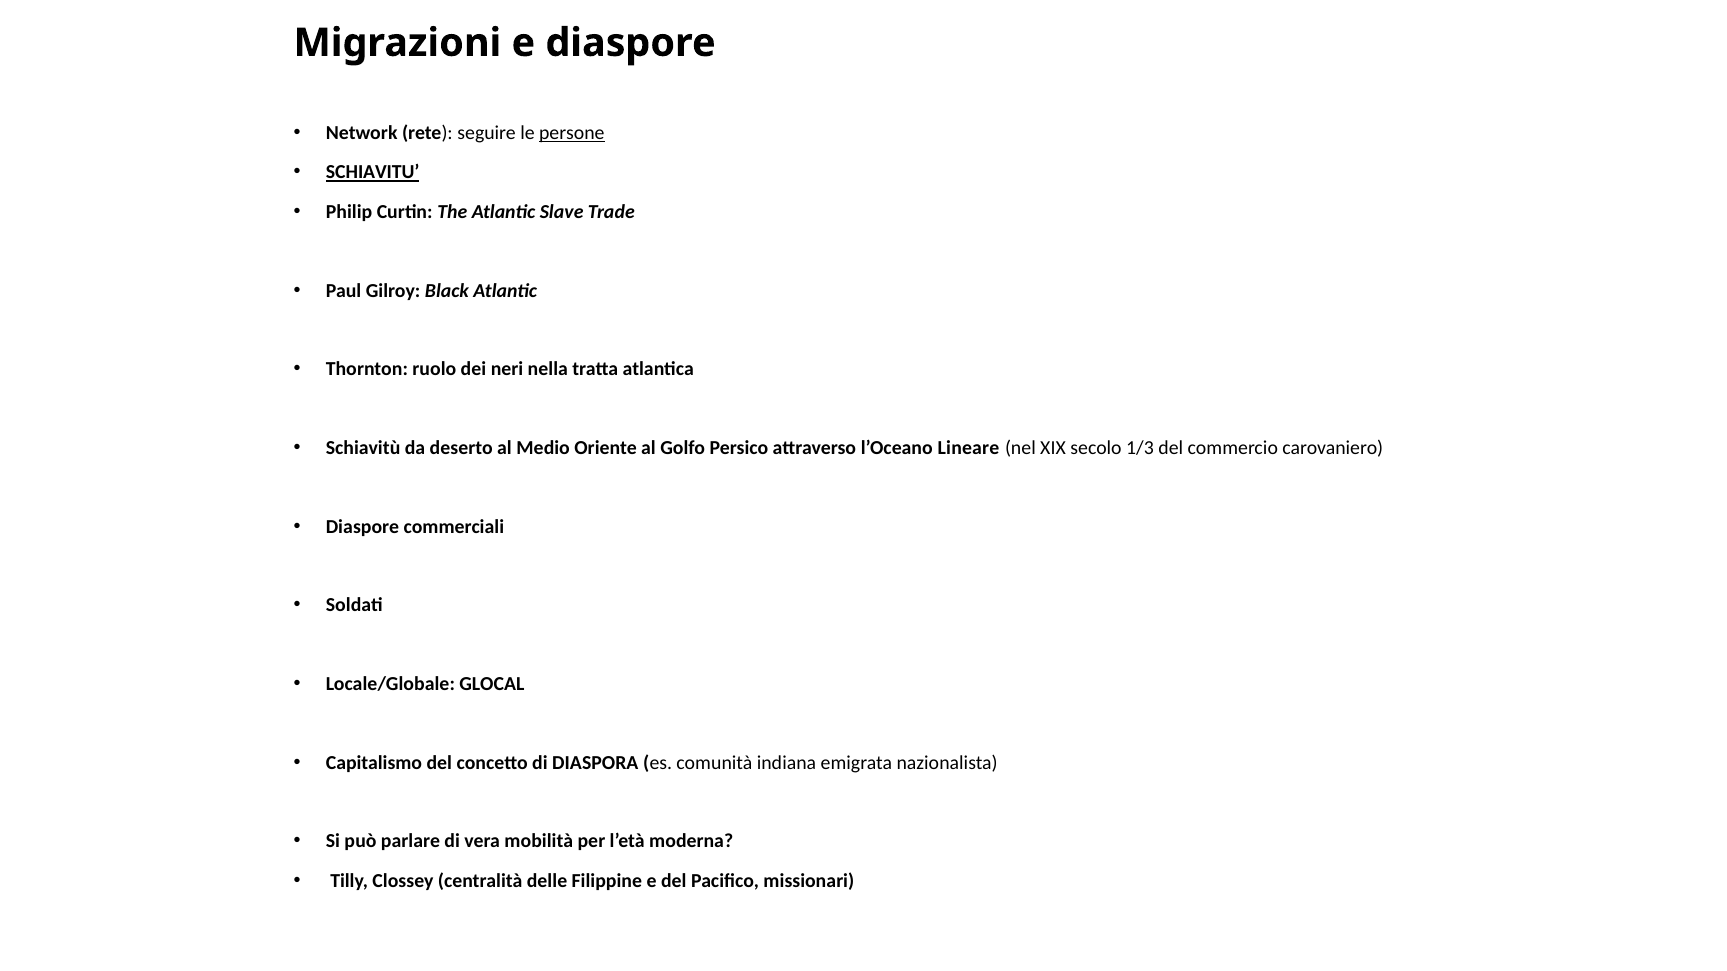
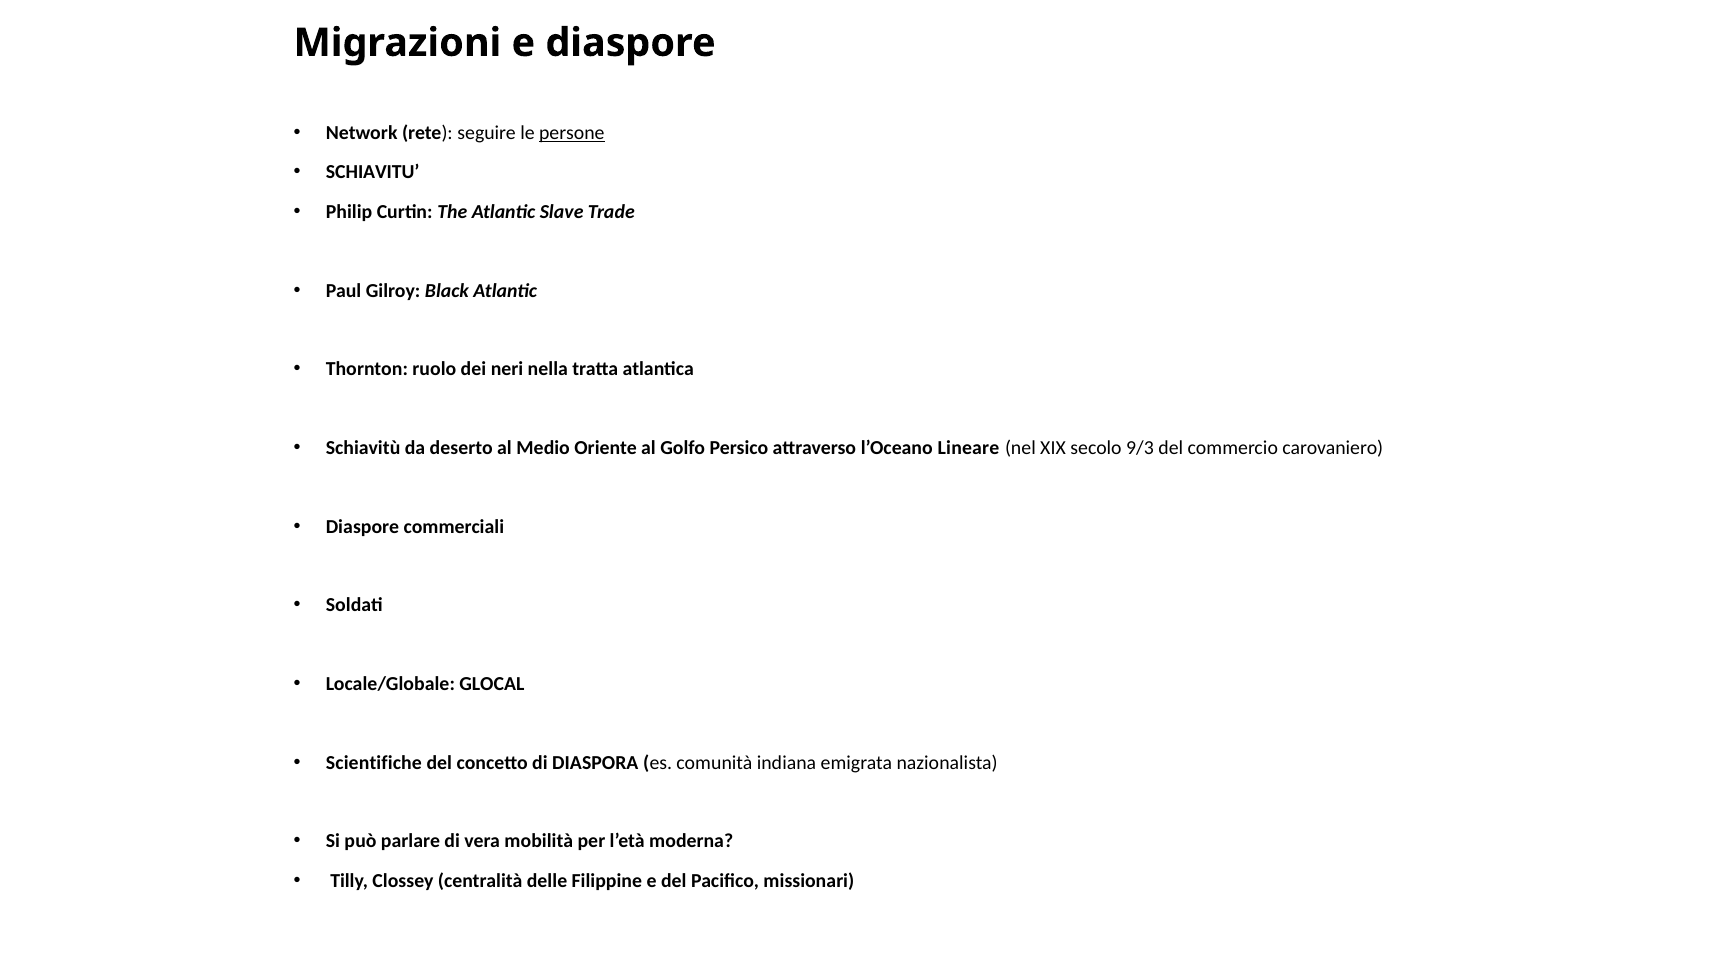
SCHIAVITU underline: present -> none (373, 173)
1/3: 1/3 -> 9/3 (1140, 448)
Capitalismo: Capitalismo -> Scientifiche (374, 763)
